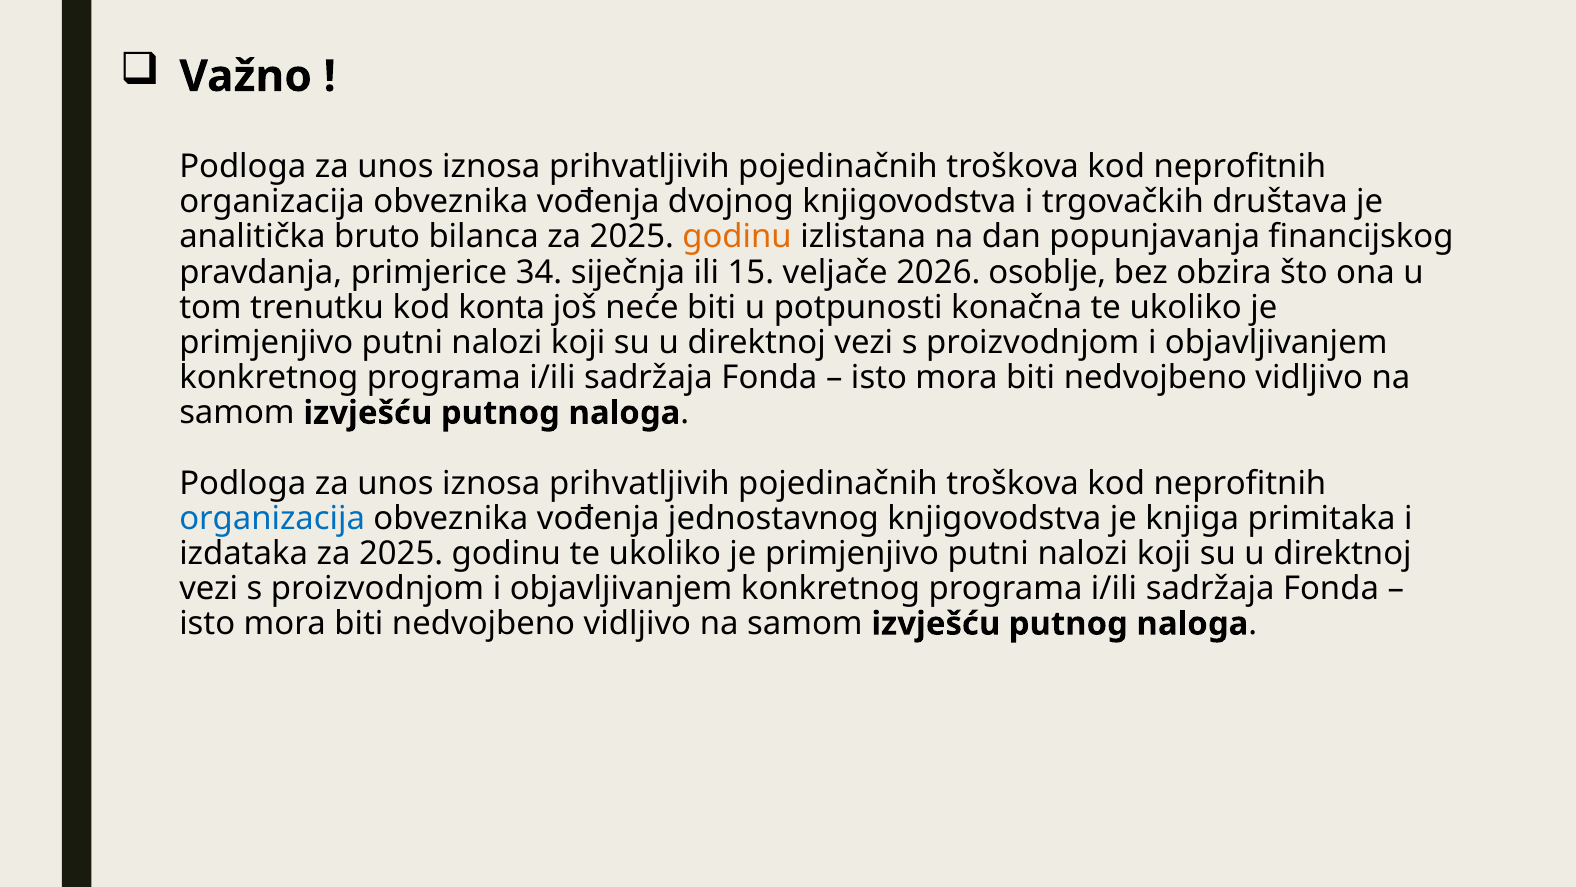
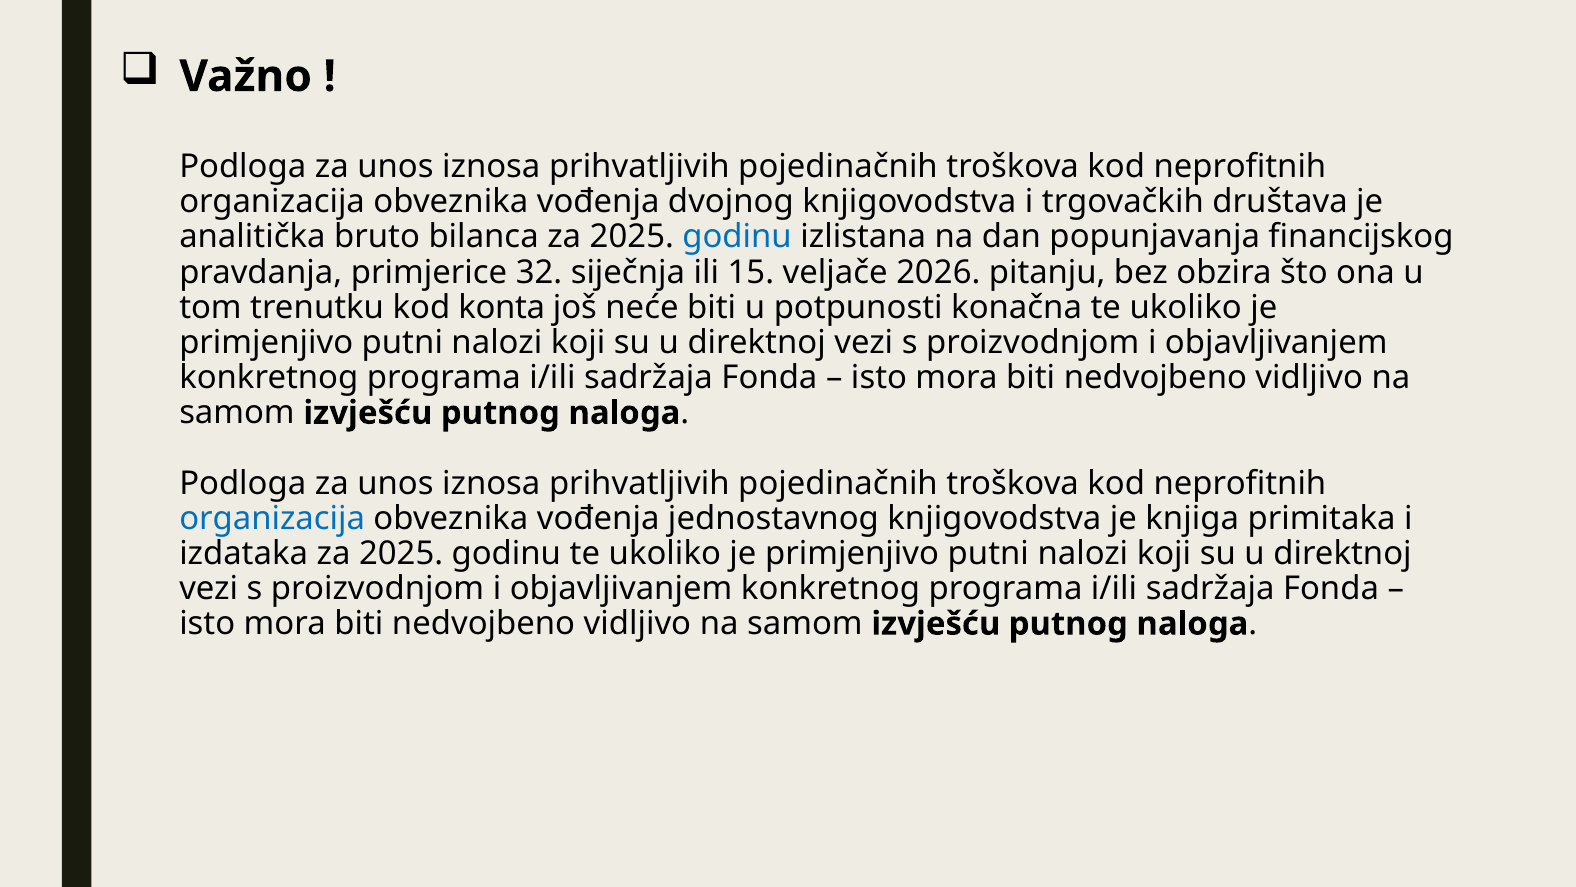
godinu colour: orange -> blue (737, 237)
34: 34 -> 32 (539, 272)
osoblje: osoblje -> pitanju (1047, 272)
